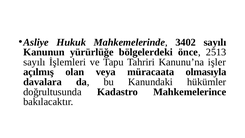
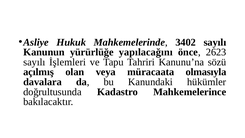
bölgelerdeki: bölgelerdeki -> yapılacağını (146, 52)
2513: 2513 -> 2623 (216, 52)
işler: işler -> sözü (217, 62)
